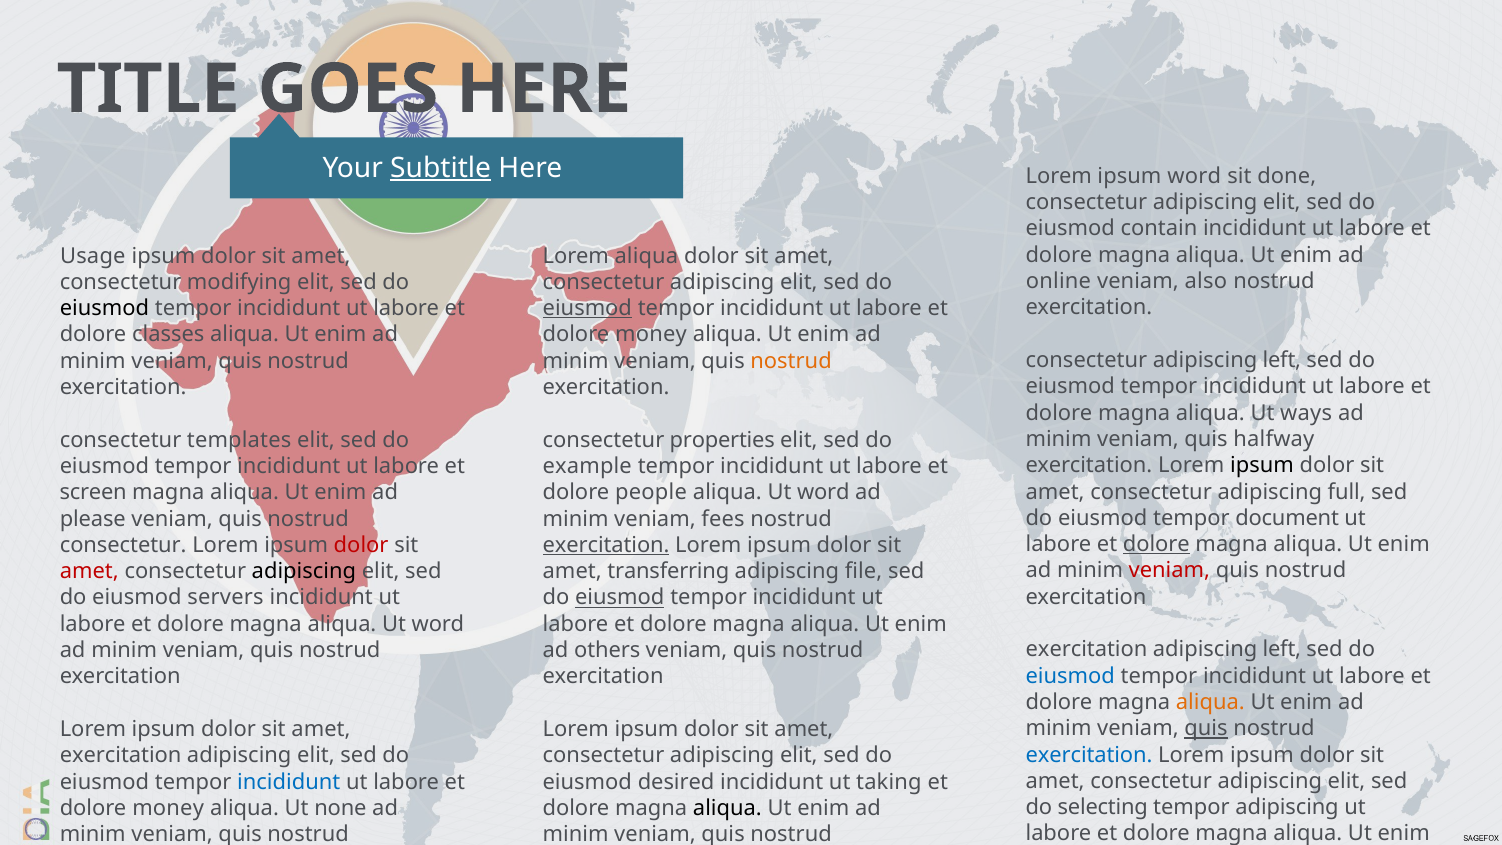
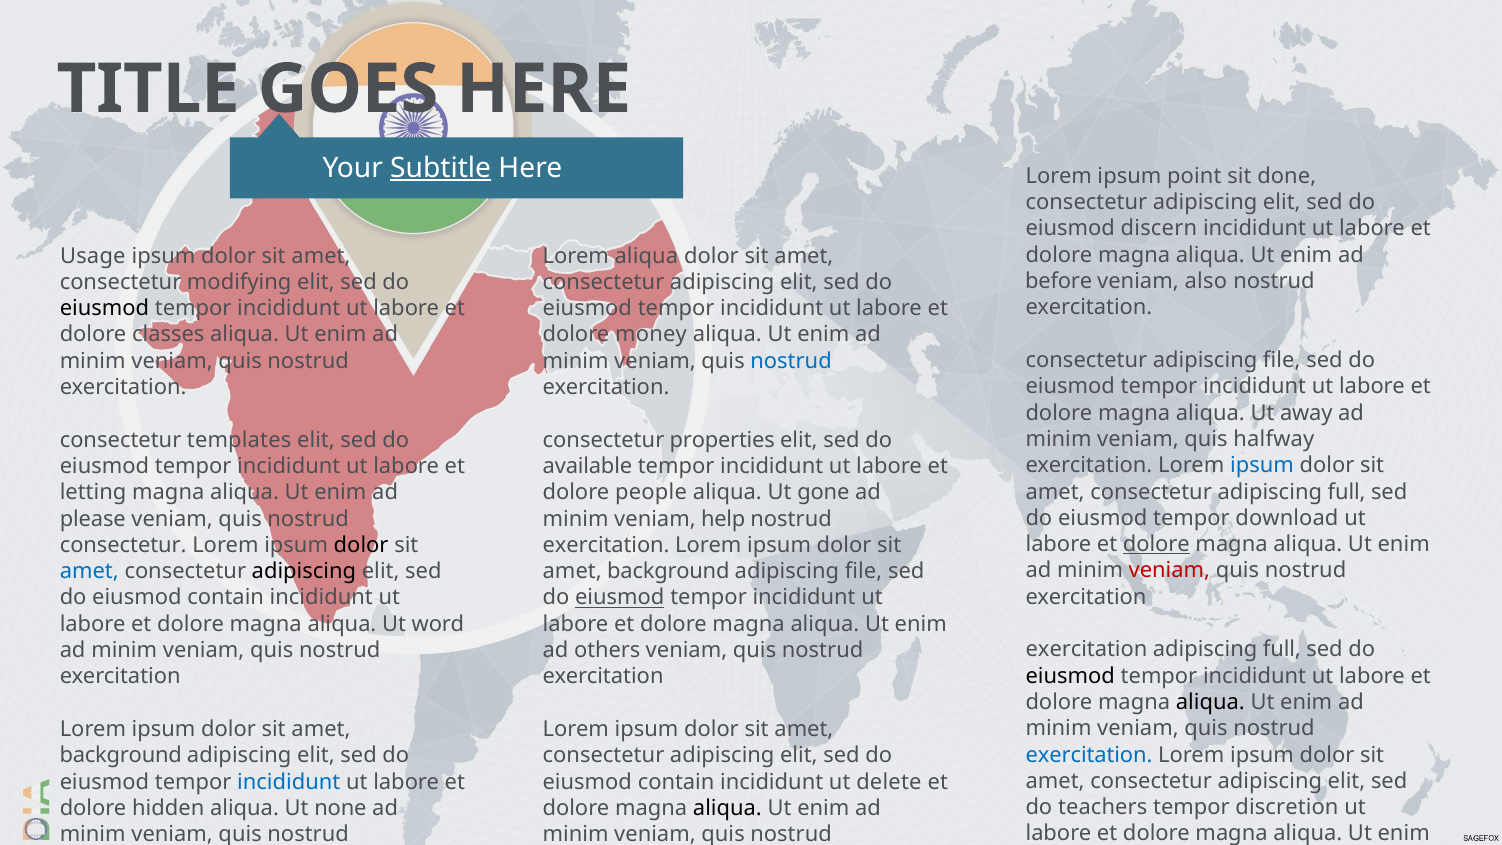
ipsum word: word -> point (1194, 176)
contain: contain -> discern (1159, 229)
online: online -> before (1059, 281)
eiusmod underline: present -> none (587, 308)
consectetur adipiscing left: left -> file (1282, 360)
nostrud colour: orange -> blue (791, 361)
ways: ways -> away (1306, 413)
ipsum colour: black -> blue (1262, 465)
example: example -> available (587, 466)
screen: screen -> letting (93, 492)
word: word -> gone (823, 492)
document: document -> download (1287, 518)
fees: fees -> help (723, 519)
dolor colour: red -> black (361, 545)
exercitation underline: present -> none (606, 545)
amet colour: red -> blue (89, 571)
transferring: transferring -> background (668, 571)
servers: servers -> contain (226, 598)
left: left -> full (1282, 650)
eiusmod colour: blue -> black (1070, 676)
aliqua colour: orange -> black (1210, 702)
quis underline: present -> none (1206, 728)
exercitation: exercitation -> background (121, 755)
desired: desired -> contain (676, 782)
taking: taking -> delete (889, 782)
selecting: selecting -> teachers (1103, 807)
tempor adipiscing: adipiscing -> discretion (1287, 807)
money: money -> hidden (168, 808)
